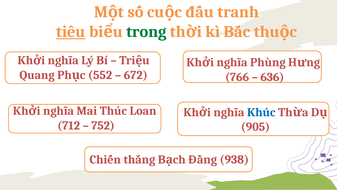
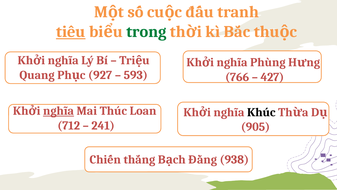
552: 552 -> 927 (103, 75)
672: 672 -> 593 (136, 75)
636: 636 -> 427 (272, 77)
nghĩa underline: none -> present (58, 111)
Khúc colour: blue -> black (261, 112)
752: 752 -> 241 (103, 125)
